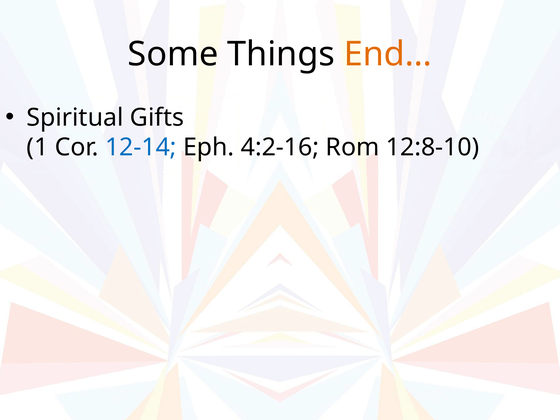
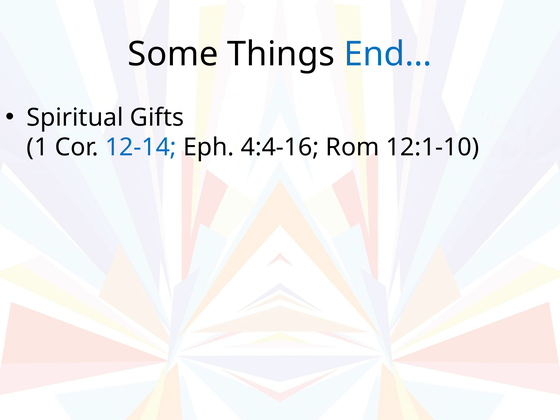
End… colour: orange -> blue (388, 54)
4:2-16: 4:2-16 -> 4:4-16 (280, 147)
12:8-10: 12:8-10 -> 12:1-10 (433, 147)
